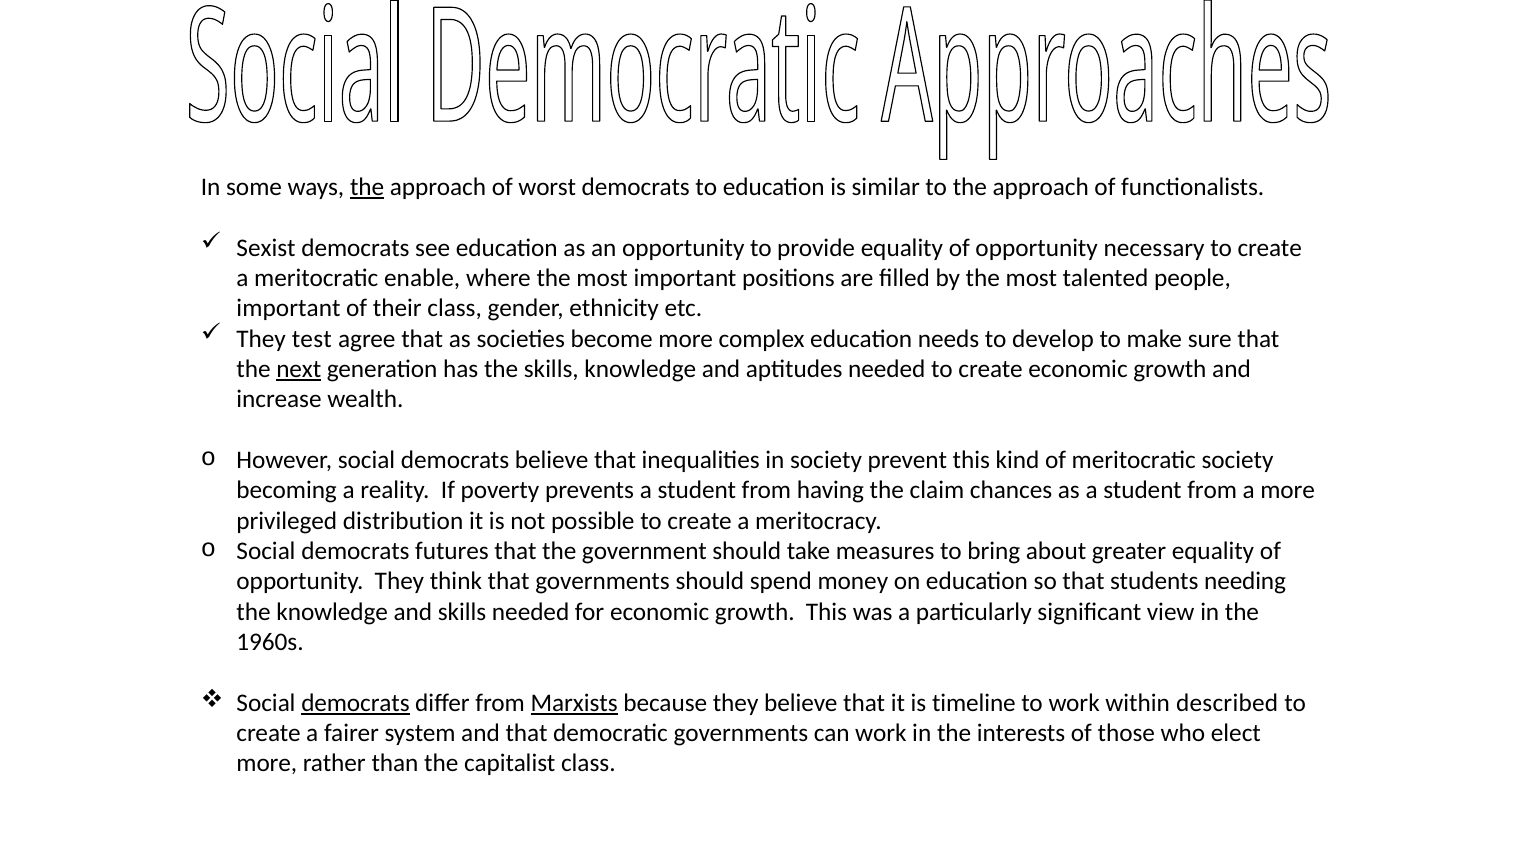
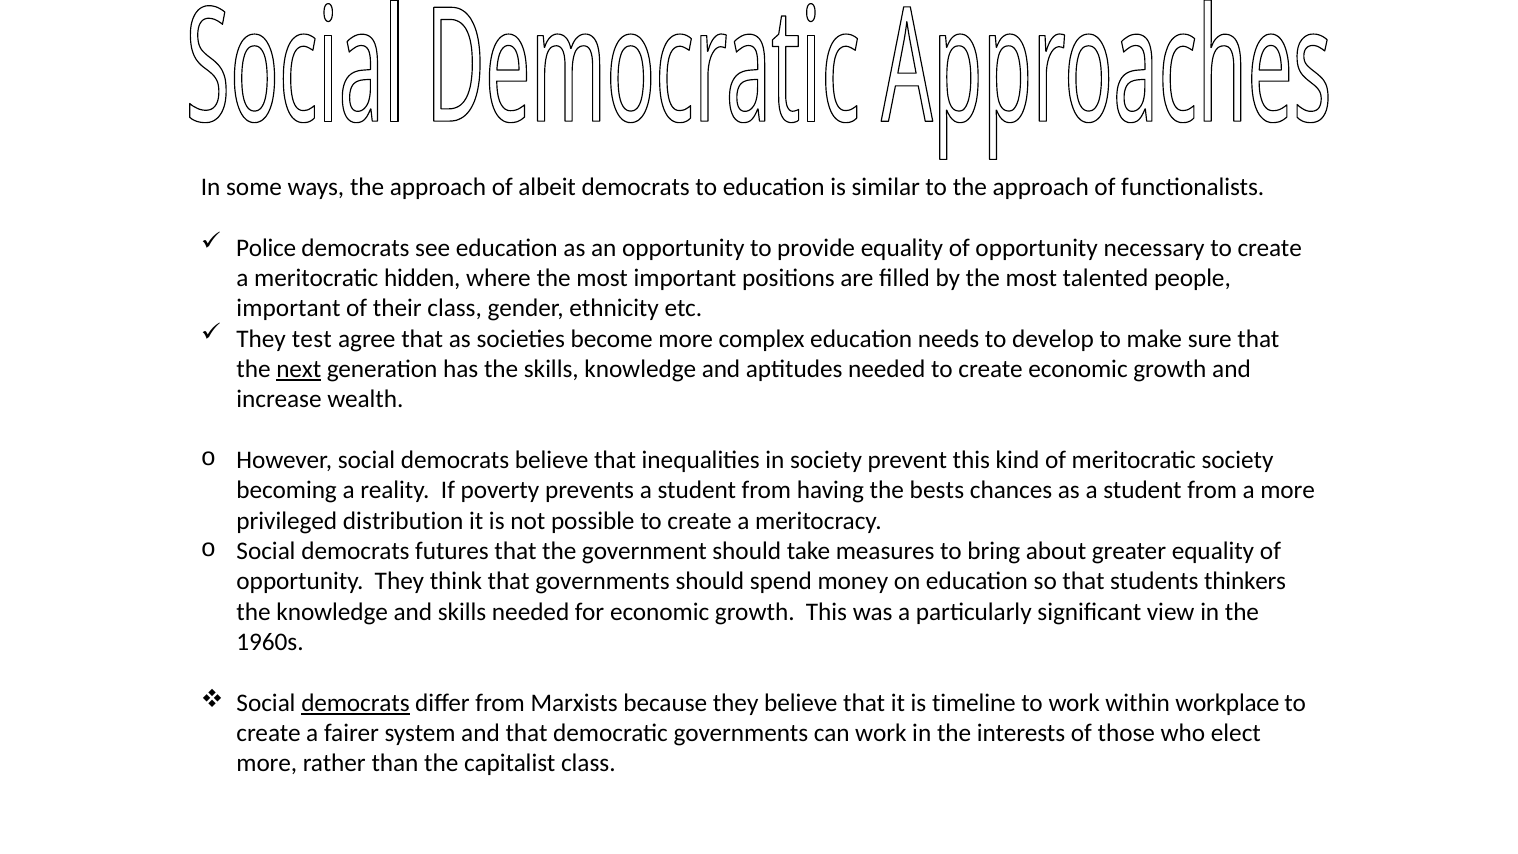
the underline: present -> none (367, 187)
worst: worst -> albeit (547, 187)
Sexist: Sexist -> Police (266, 248)
enable: enable -> hidden (422, 278)
claim: claim -> bests (937, 490)
needing: needing -> thinkers (1245, 581)
Marxists underline: present -> none (574, 703)
described: described -> workplace (1227, 703)
